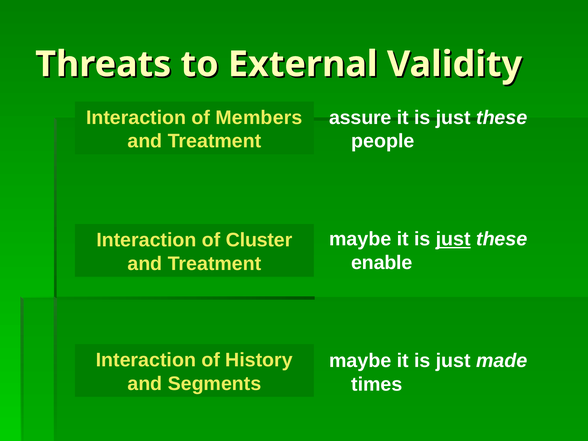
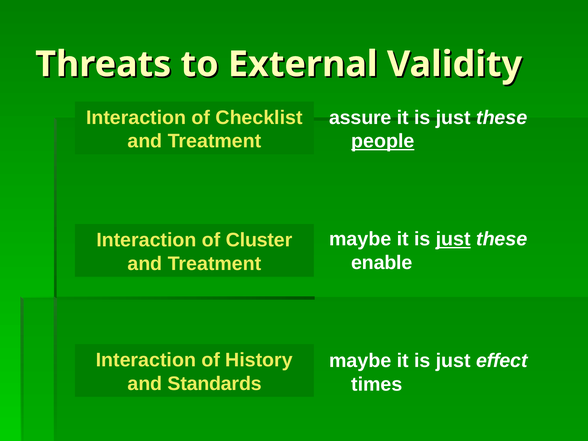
Members: Members -> Checklist (259, 118)
people underline: none -> present (383, 141)
made: made -> effect (502, 361)
Segments: Segments -> Standards (215, 384)
